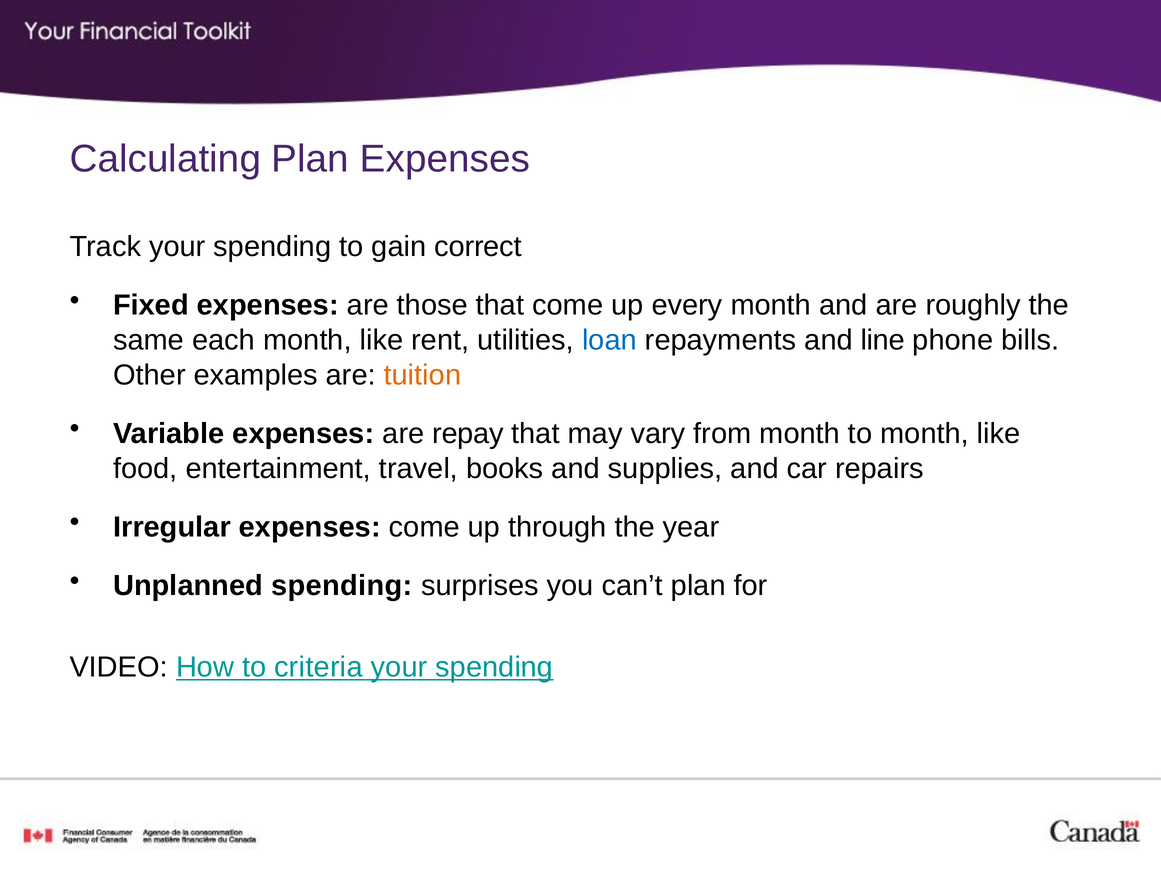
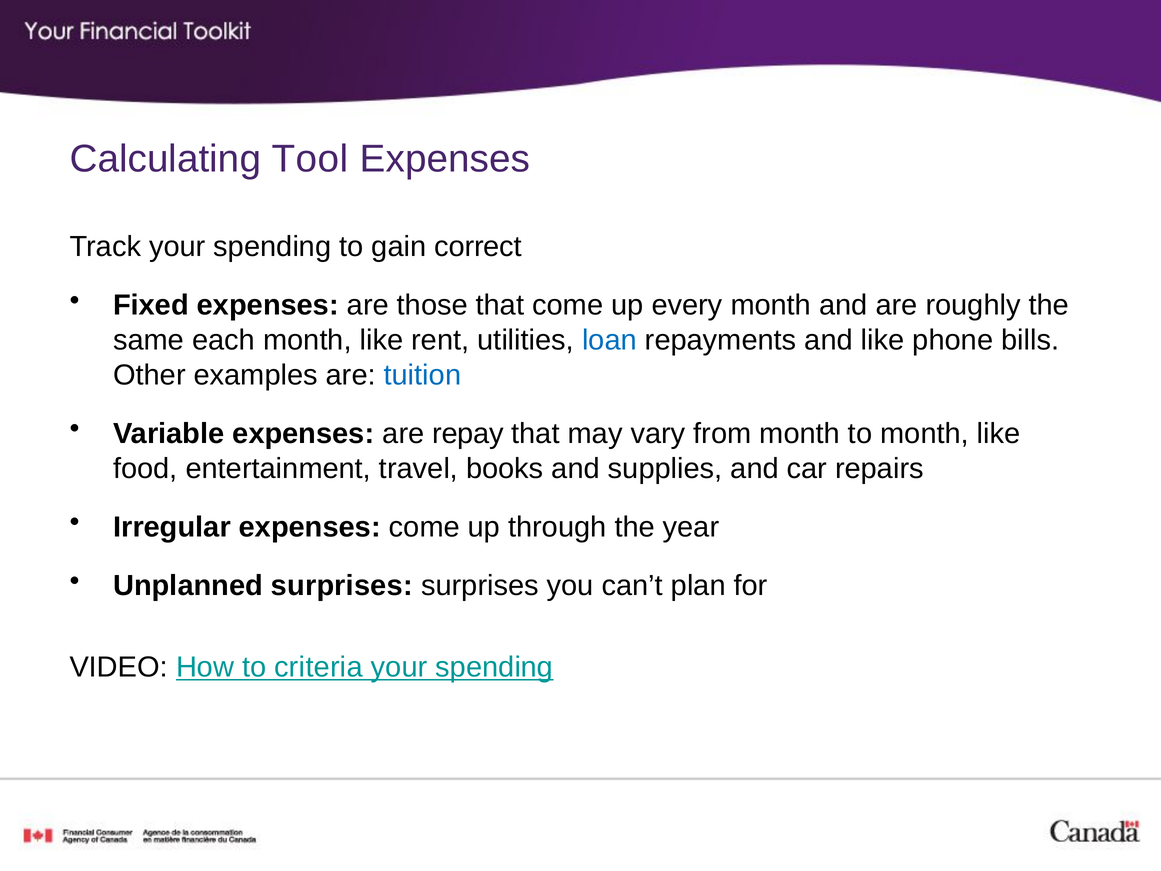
Calculating Plan: Plan -> Tool (310, 159)
and line: line -> like (883, 340)
tuition colour: orange -> blue (423, 375)
Unplanned spending: spending -> surprises (342, 586)
